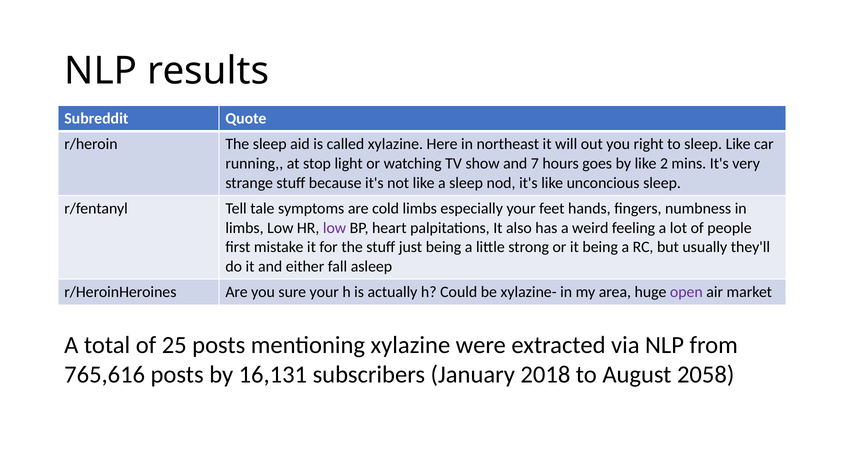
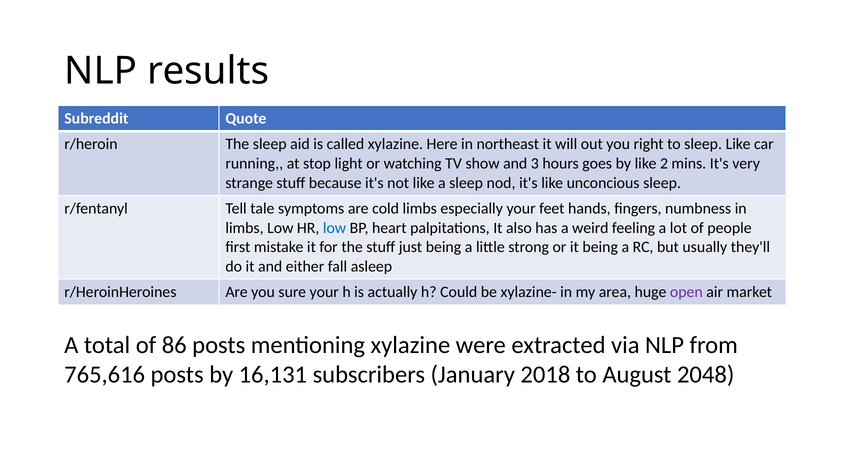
7: 7 -> 3 (535, 163)
low colour: purple -> blue (335, 228)
25: 25 -> 86 (174, 345)
2058: 2058 -> 2048 (706, 374)
